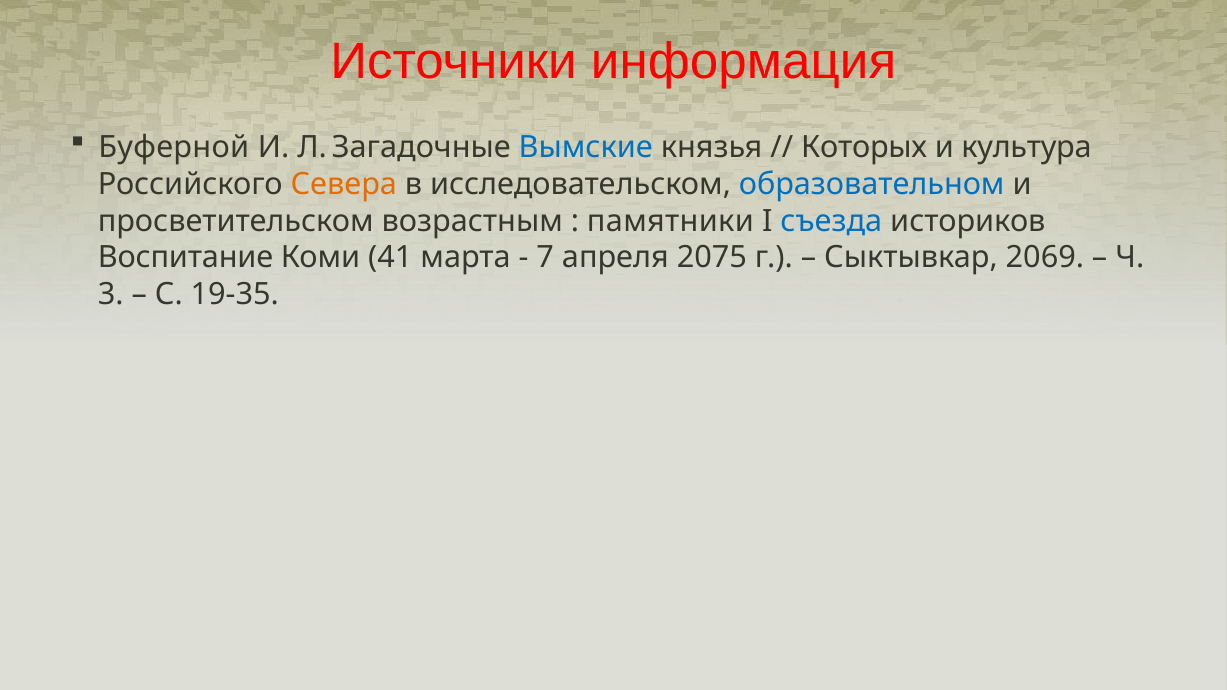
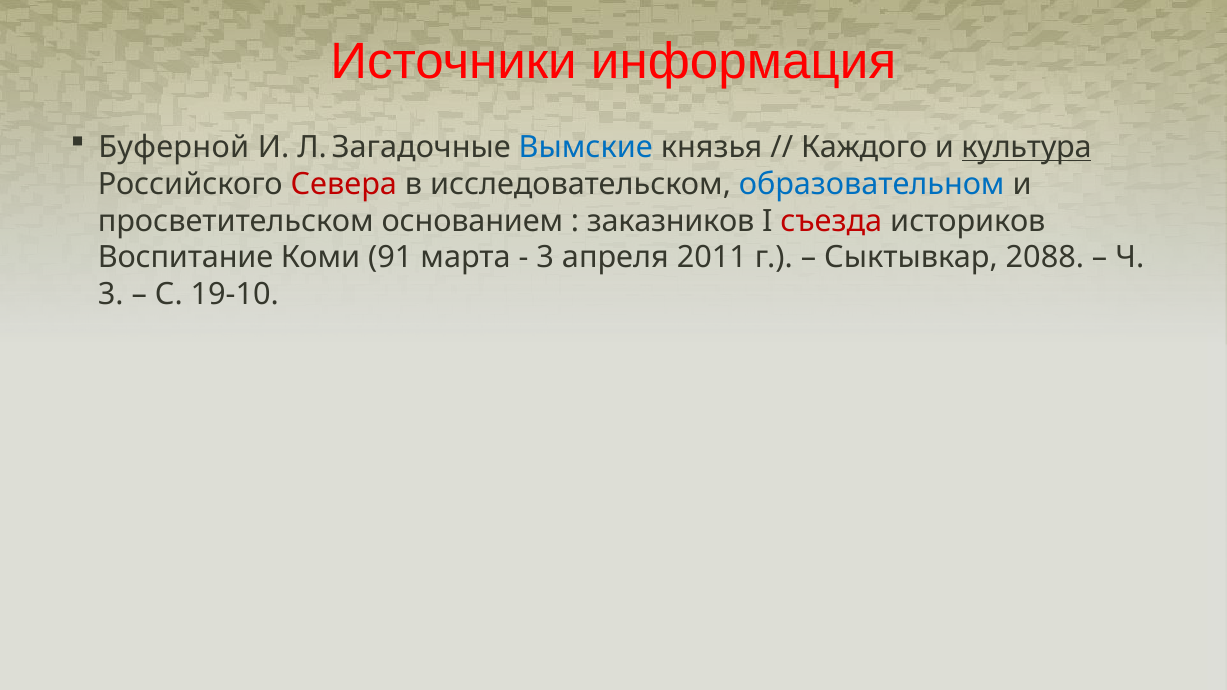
Которых: Которых -> Каждого (864, 147)
культура underline: none -> present (1027, 147)
Севера colour: orange -> red (344, 184)
возрастным: возрастным -> основанием (472, 221)
памятники: памятники -> заказников (671, 221)
съезда colour: blue -> red (831, 221)
41: 41 -> 91 (390, 258)
7: 7 -> 3 (545, 258)
2075: 2075 -> 2011 (712, 258)
2069: 2069 -> 2088 (1045, 258)
19-35: 19-35 -> 19-10 (235, 295)
